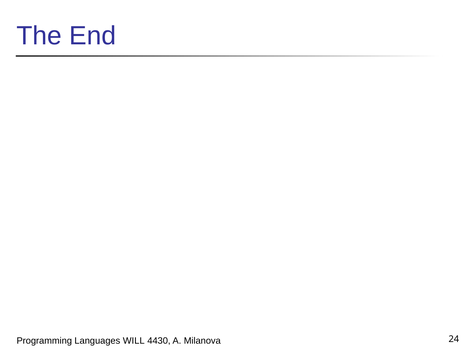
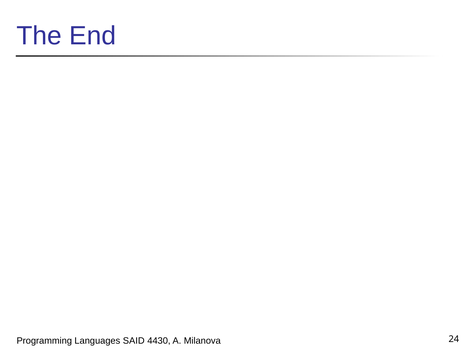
WILL: WILL -> SAID (134, 340)
